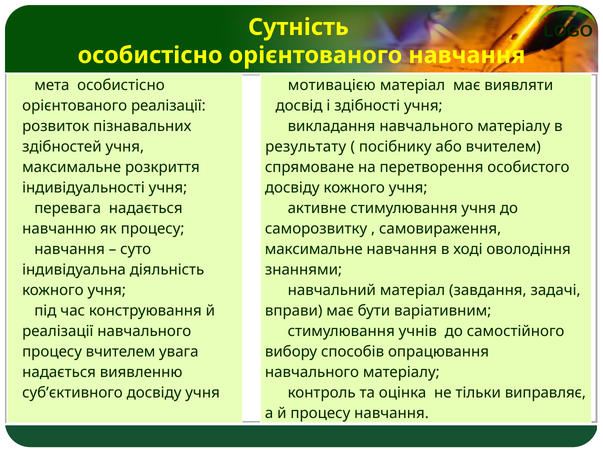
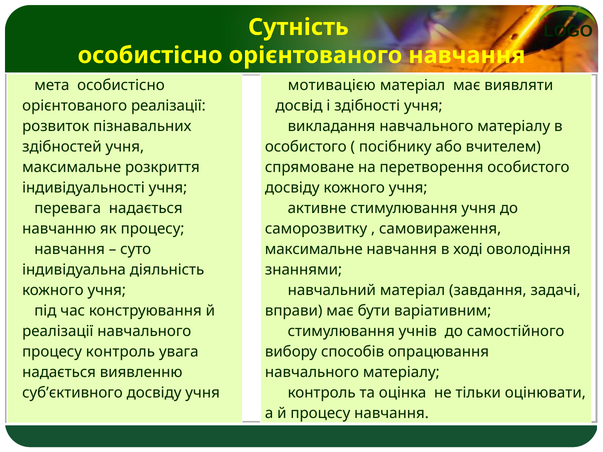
результату: результату -> особистого (306, 147)
процесу вчителем: вчителем -> контроль (120, 352)
виправляє: виправляє -> оцінювати (545, 393)
